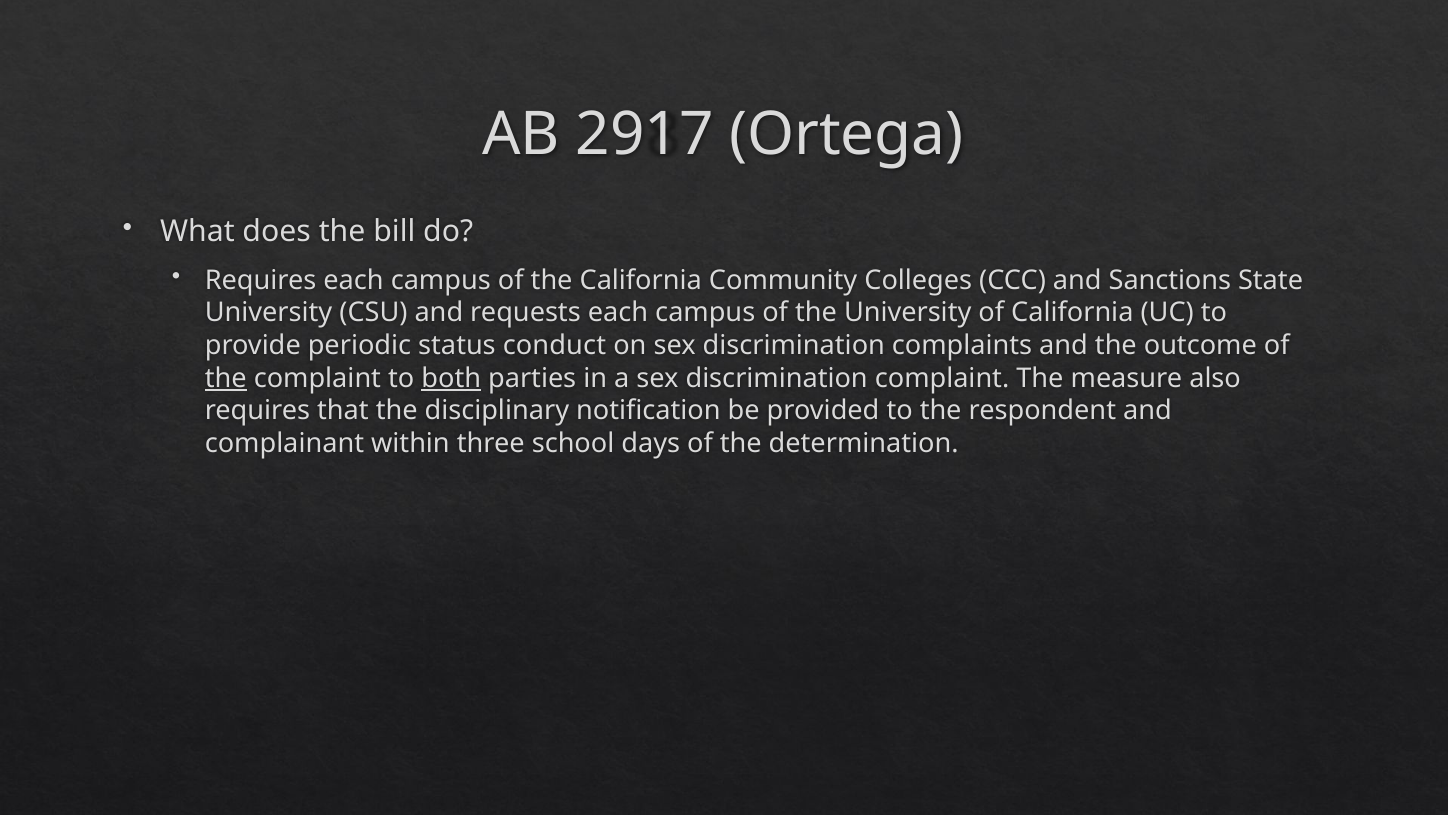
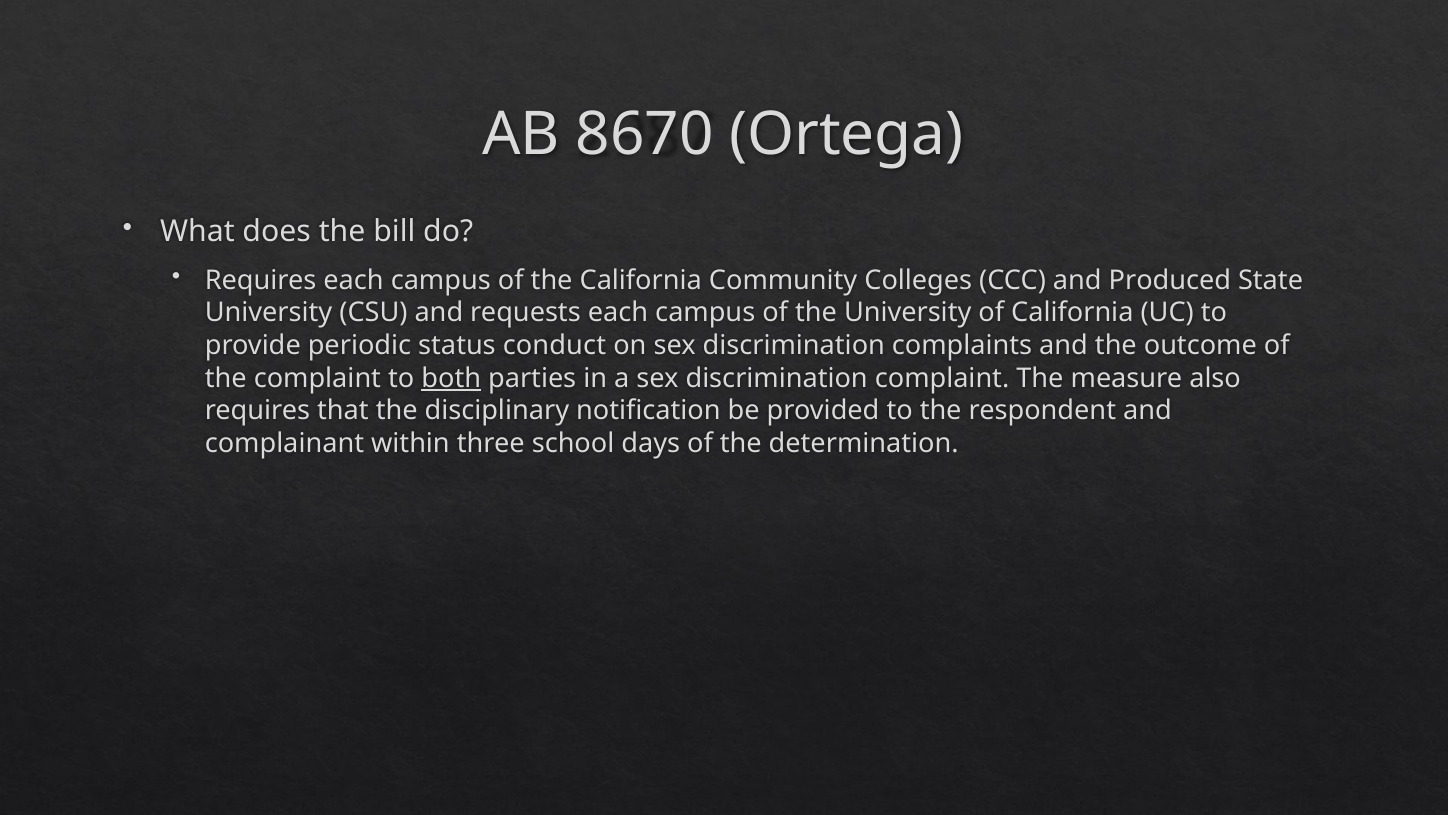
2917: 2917 -> 8670 (645, 134)
Sanctions: Sanctions -> Produced (1170, 280)
the underline: present -> none (226, 378)
